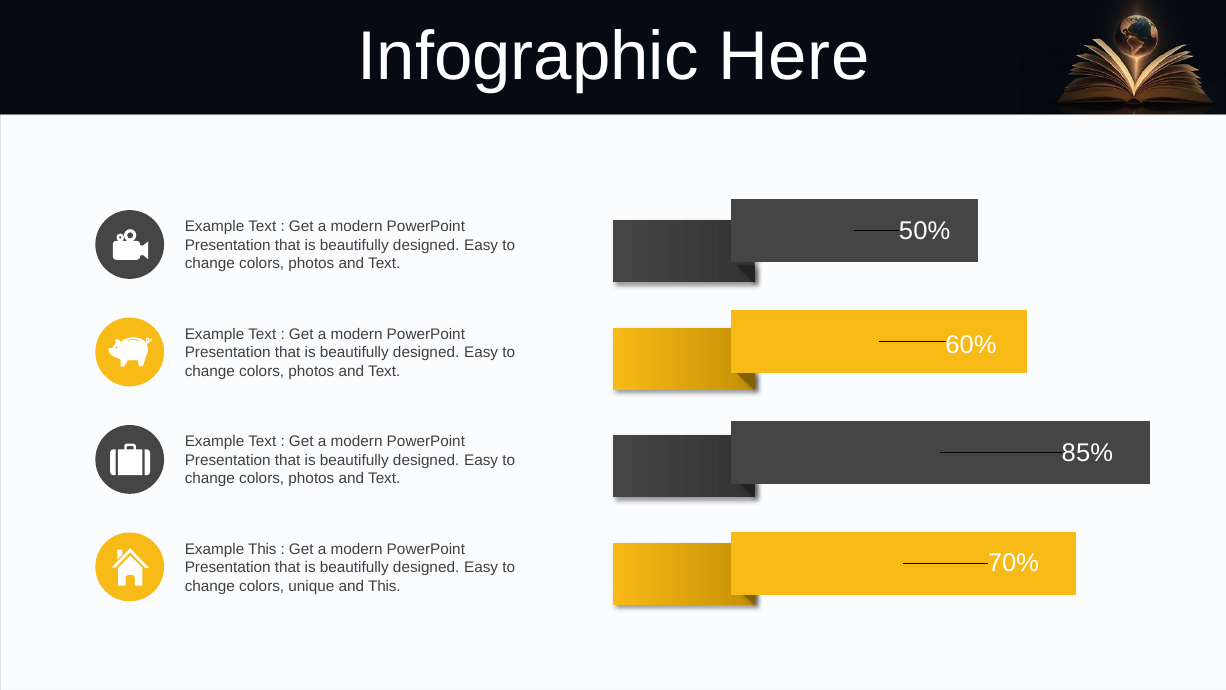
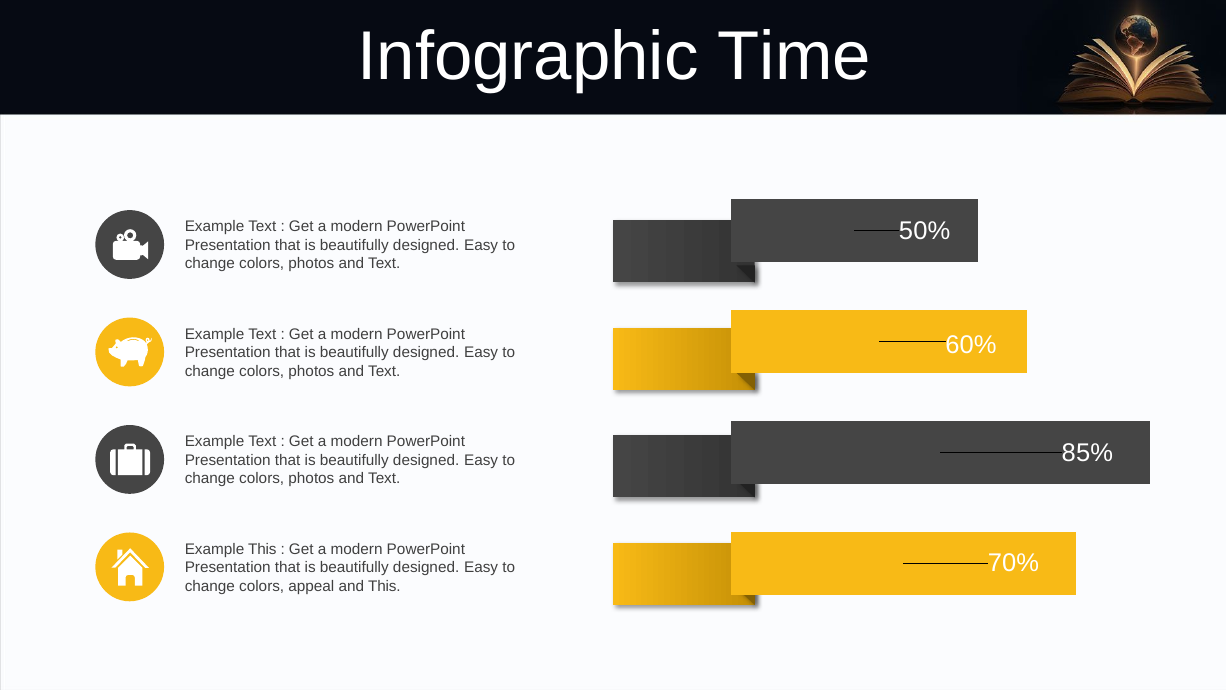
Here: Here -> Time (794, 57)
unique: unique -> appeal (311, 586)
